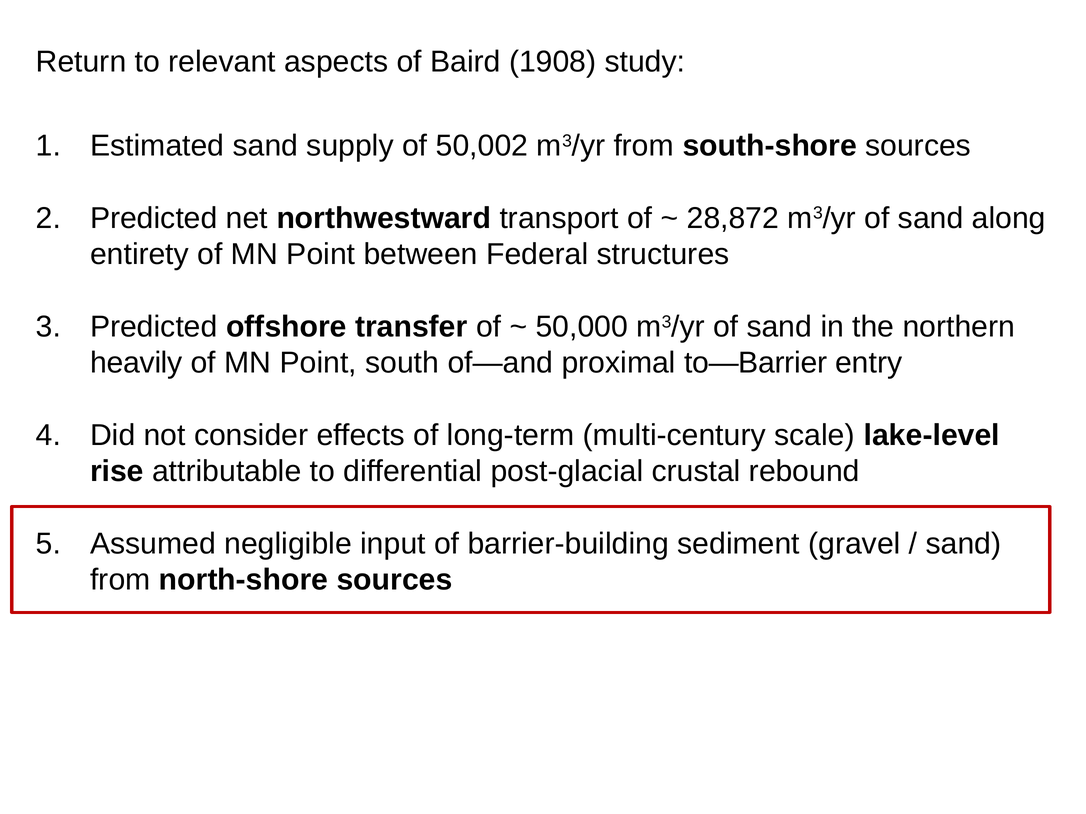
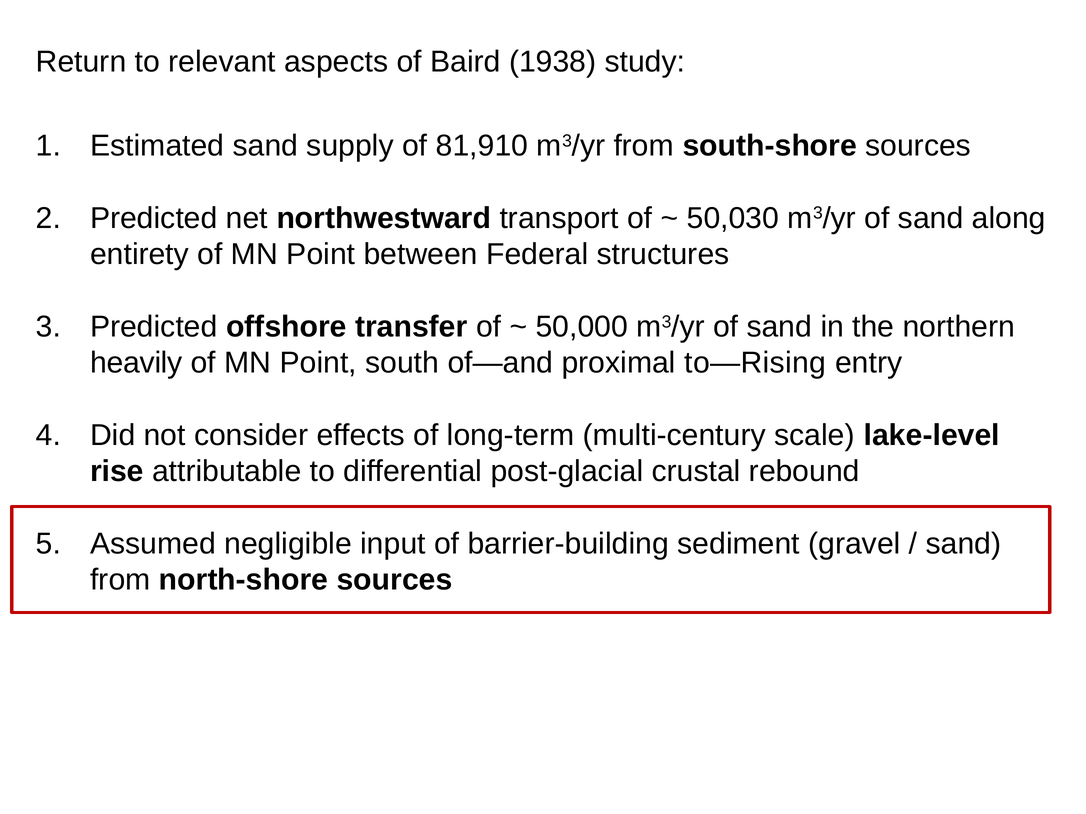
1908: 1908 -> 1938 (553, 62)
50,002: 50,002 -> 81,910 (482, 146)
28,872: 28,872 -> 50,030 (733, 218)
to—Barrier: to—Barrier -> to—Rising (755, 363)
